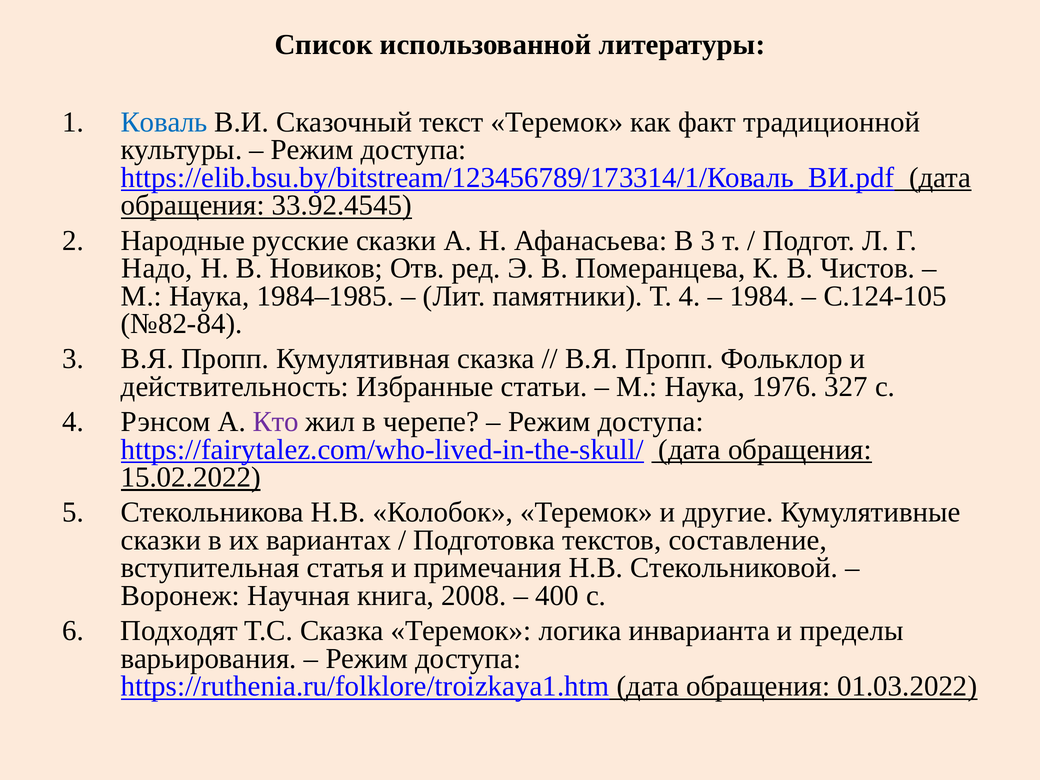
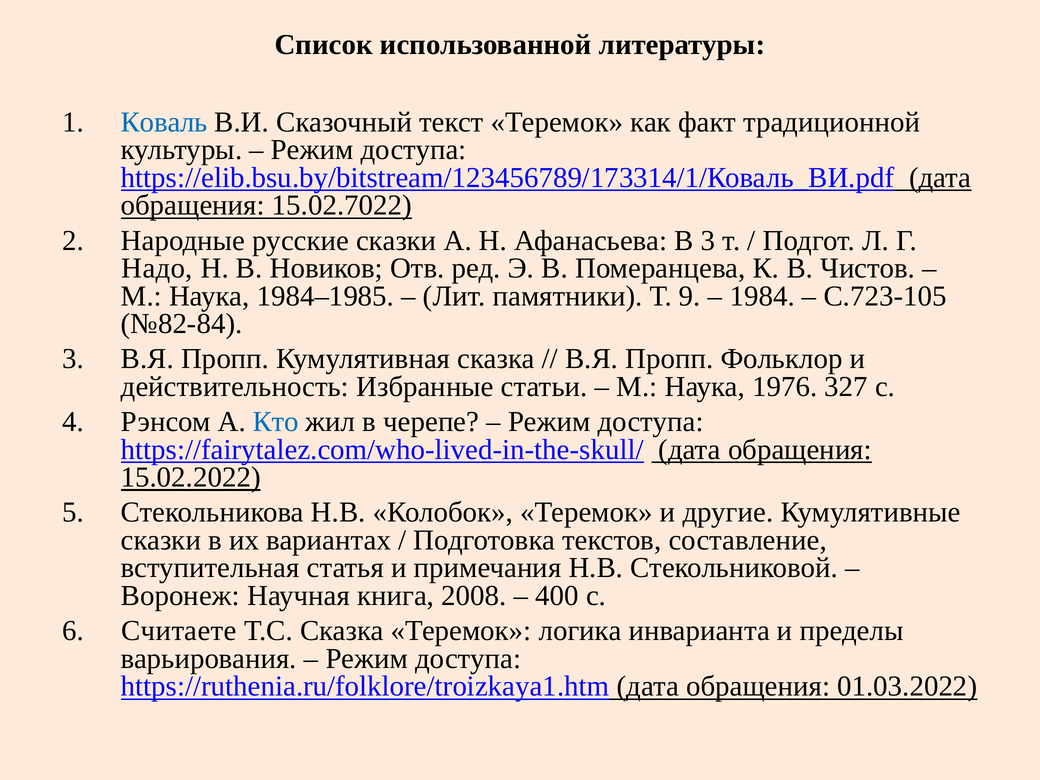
33.92.4545: 33.92.4545 -> 15.02.7022 (342, 205)
Т 4: 4 -> 9 (690, 296)
С.124-105: С.124-105 -> С.723-105 (885, 296)
Кто colour: purple -> blue (276, 422)
Подходят: Подходят -> Считаете (179, 631)
